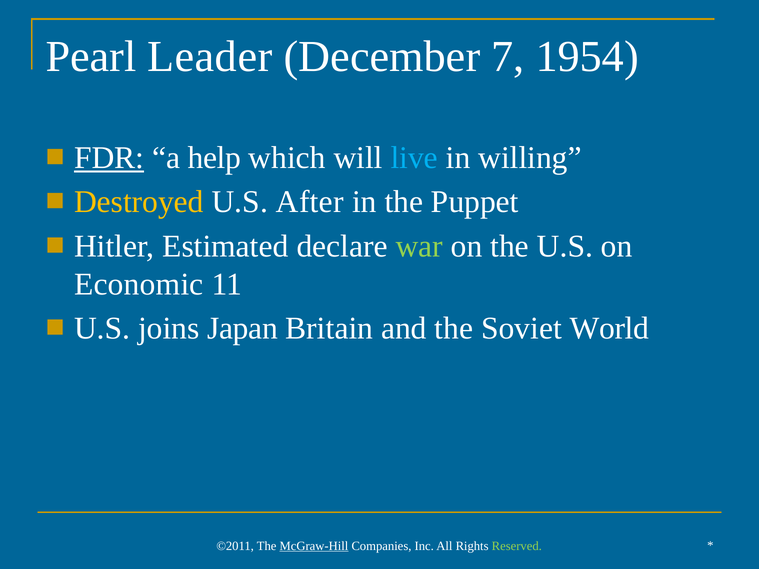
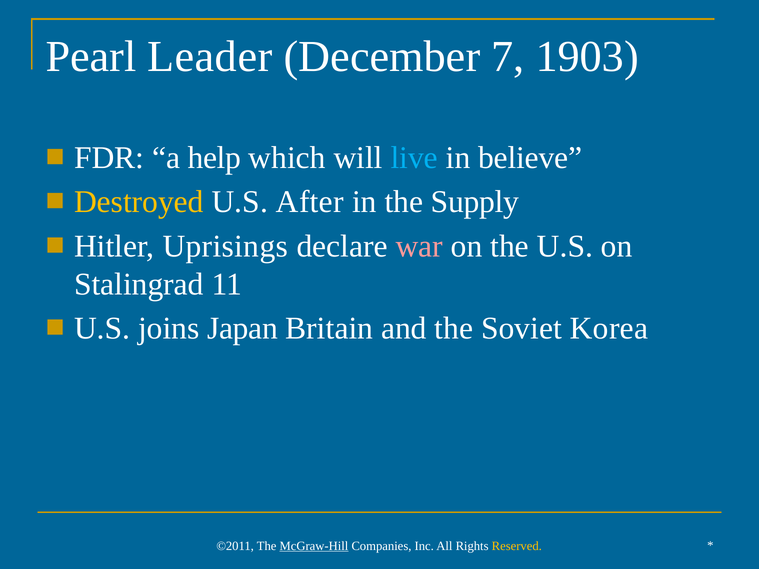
1954: 1954 -> 1903 (587, 57)
FDR underline: present -> none (109, 158)
willing: willing -> believe (530, 158)
Puppet: Puppet -> Supply (475, 202)
Estimated: Estimated -> Uprisings (225, 246)
war colour: light green -> pink (419, 246)
Economic: Economic -> Stalingrad (139, 284)
World: World -> Korea (609, 329)
Reserved colour: light green -> yellow (517, 546)
